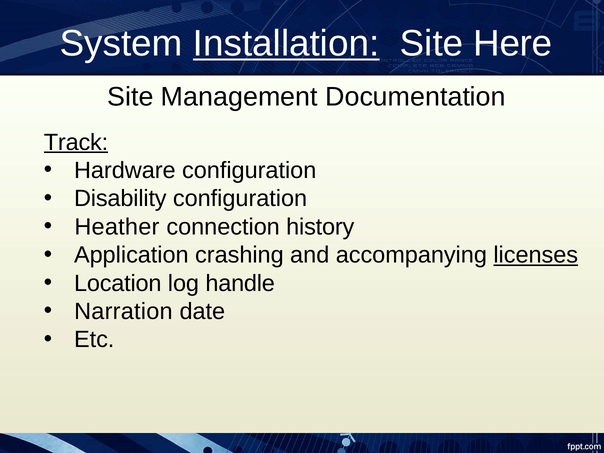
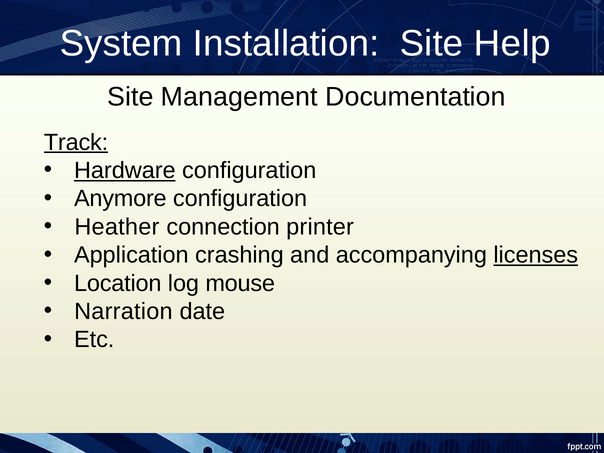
Installation underline: present -> none (286, 44)
Here: Here -> Help (512, 44)
Hardware underline: none -> present (125, 170)
Disability: Disability -> Anymore (120, 199)
history: history -> printer (320, 227)
handle: handle -> mouse (240, 283)
